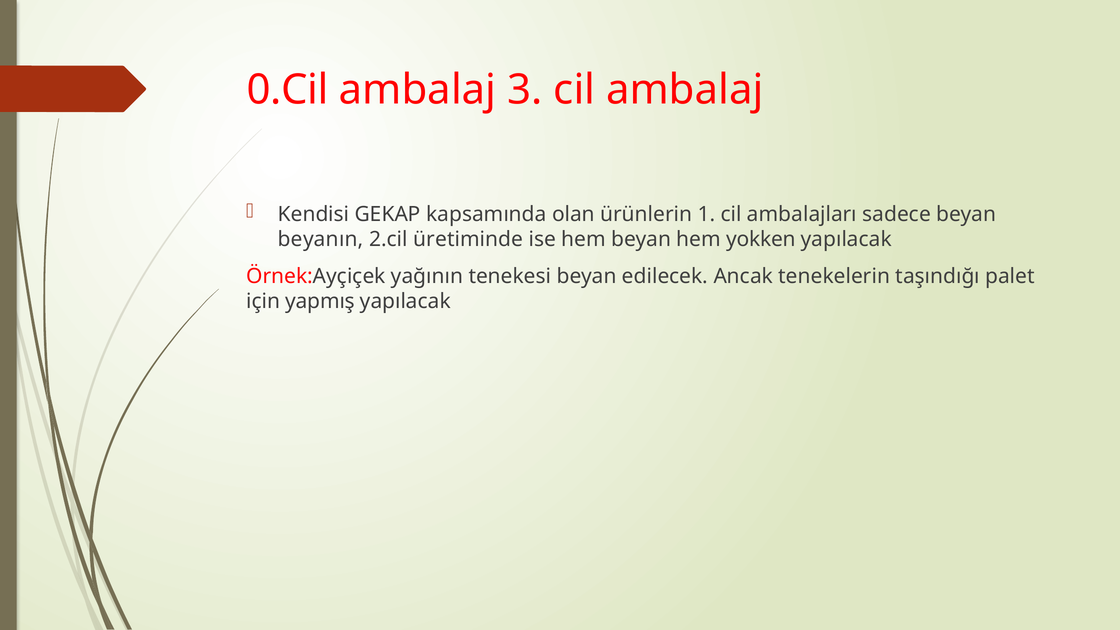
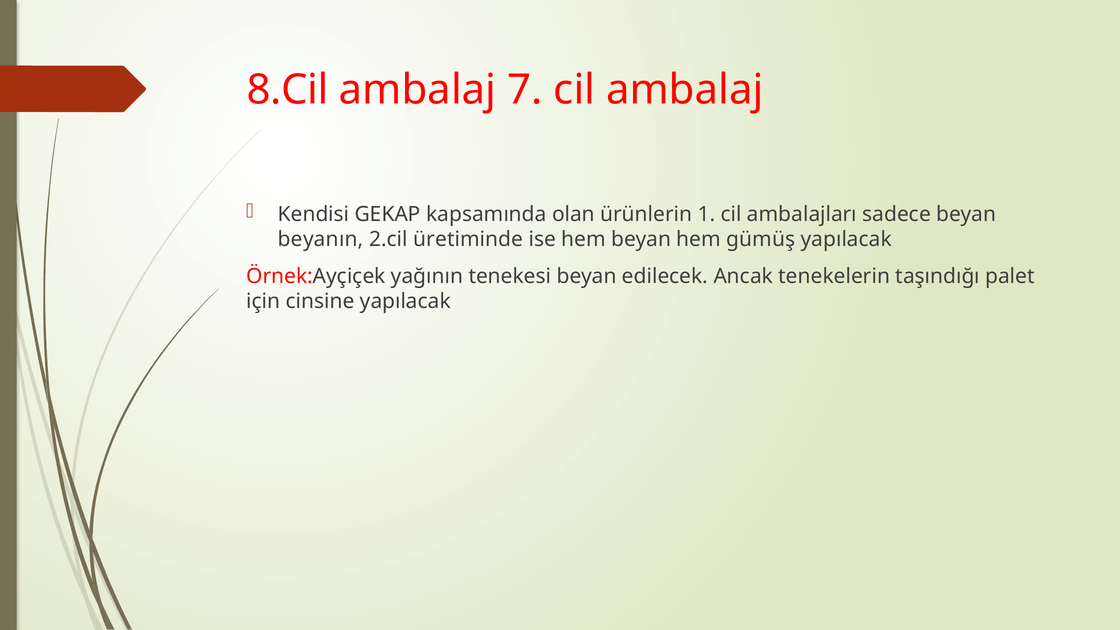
0.Cil: 0.Cil -> 8.Cil (288, 90)
3: 3 -> 7 (525, 90)
yokken: yokken -> gümüş (761, 239)
yapmış: yapmış -> cinsine (320, 302)
